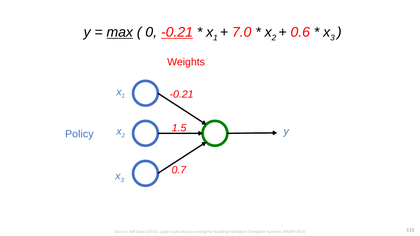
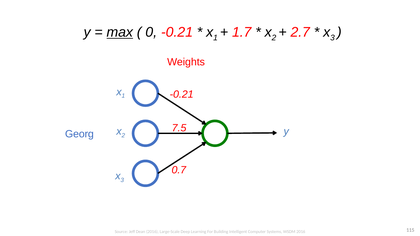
-0.21 underline: present -> none (177, 32)
7.0: 7.0 -> 1.7 (242, 32)
0.6: 0.6 -> 2.7 (300, 32)
1.5: 1.5 -> 7.5 (179, 128)
Policy: Policy -> Georg (79, 134)
